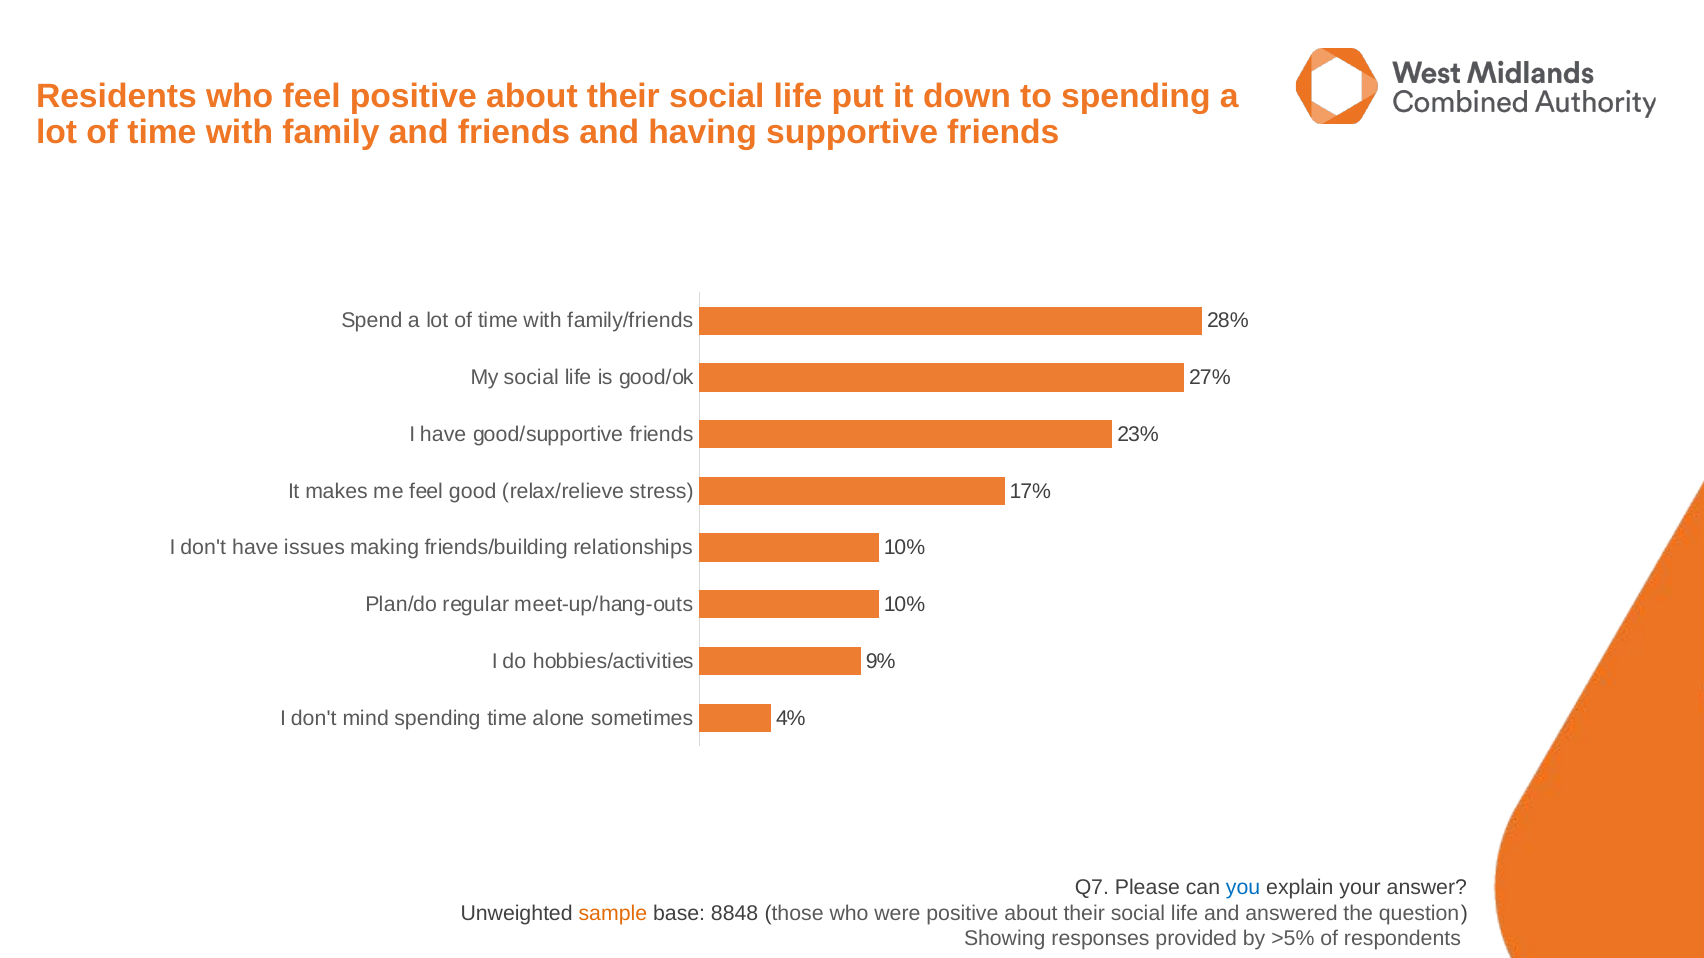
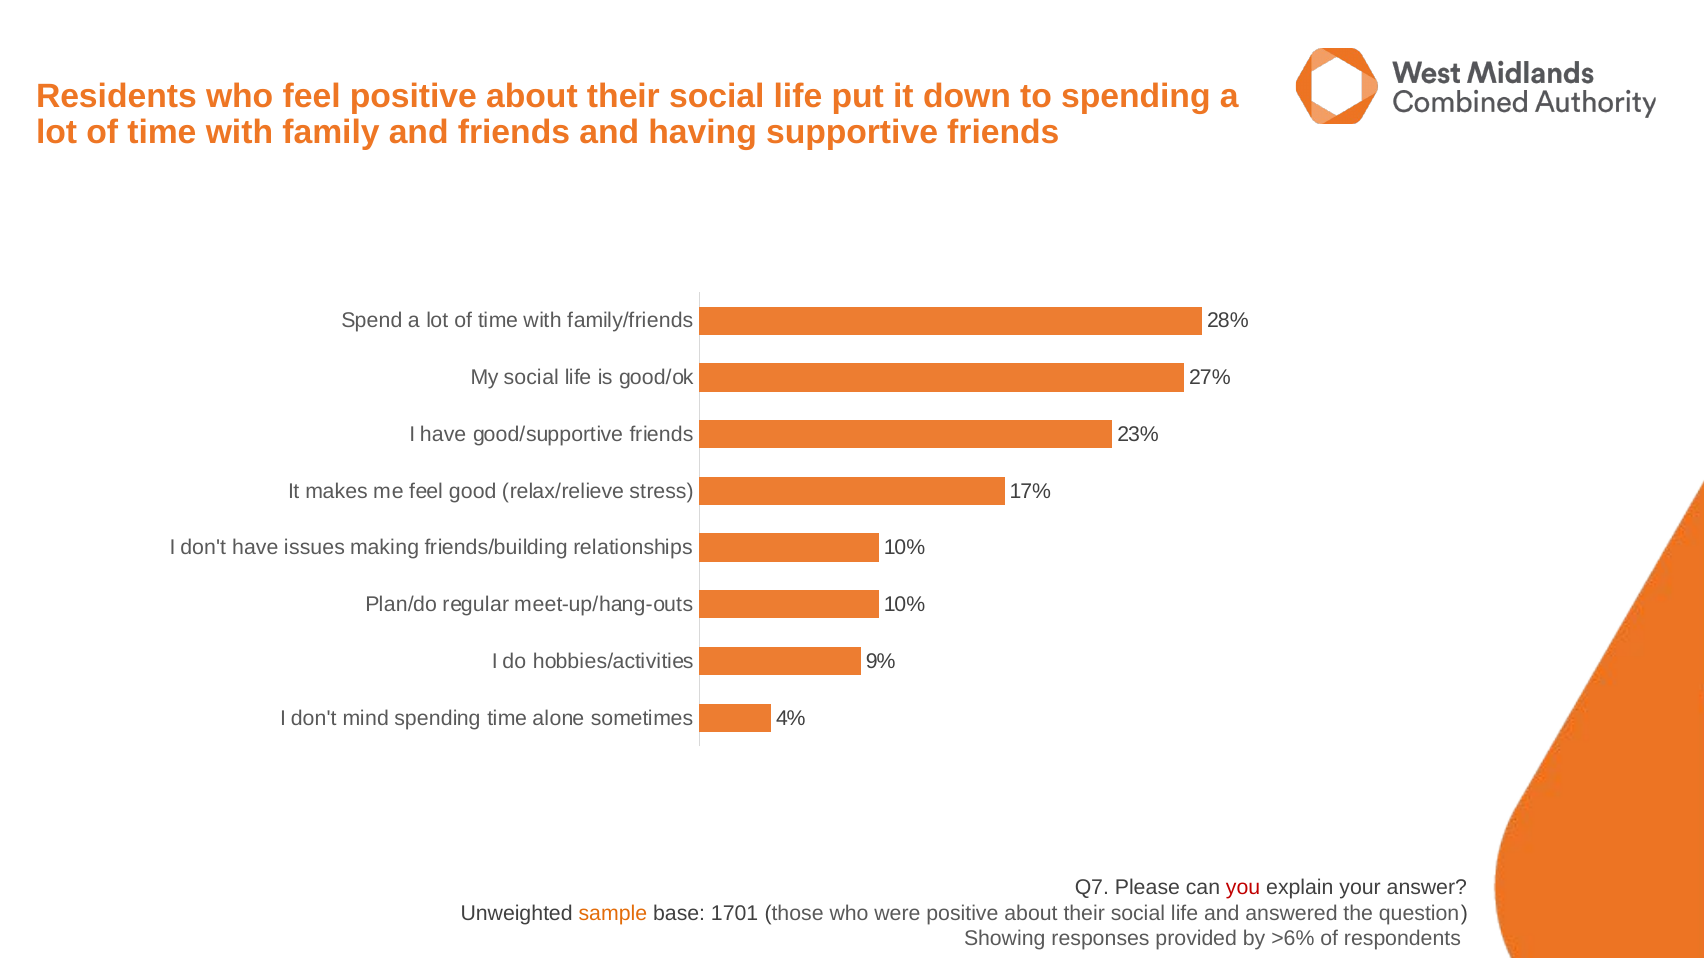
you colour: blue -> red (1243, 888)
8848: 8848 -> 1701 (735, 913)
>5%: >5% -> >6% (1293, 939)
